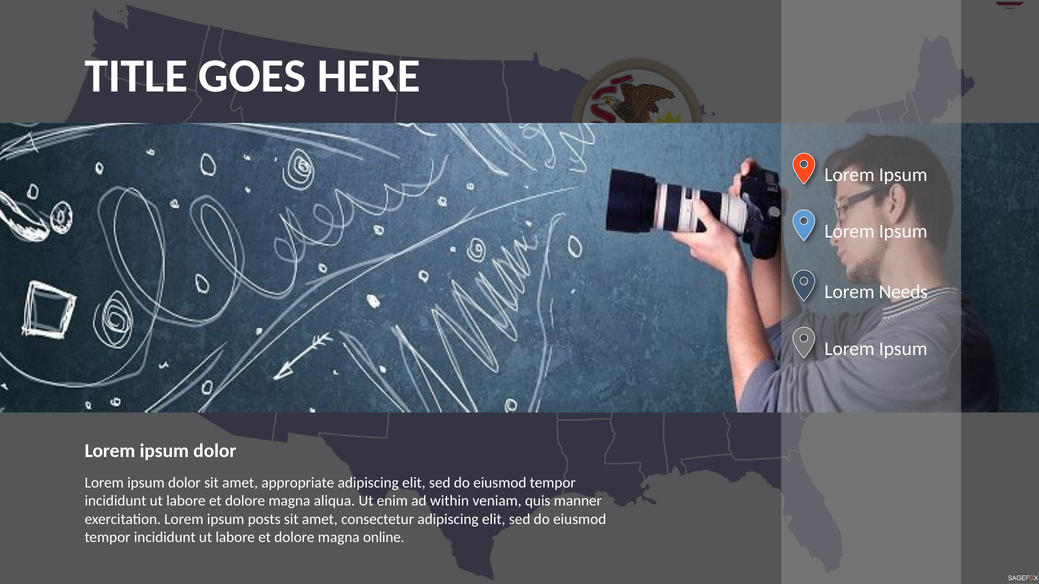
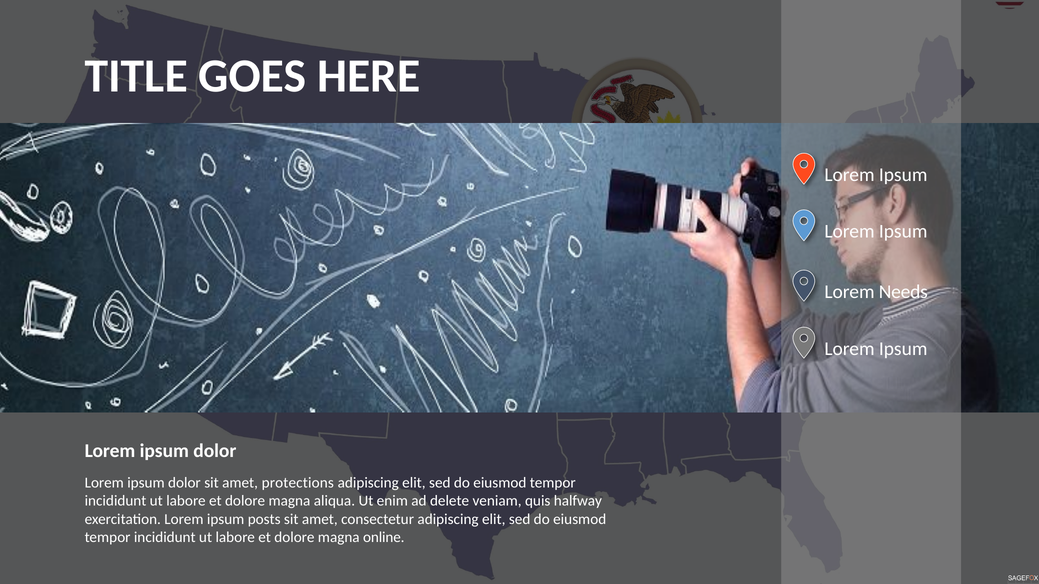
appropriate: appropriate -> protections (298, 483)
within: within -> delete (450, 501)
manner: manner -> halfway (578, 501)
